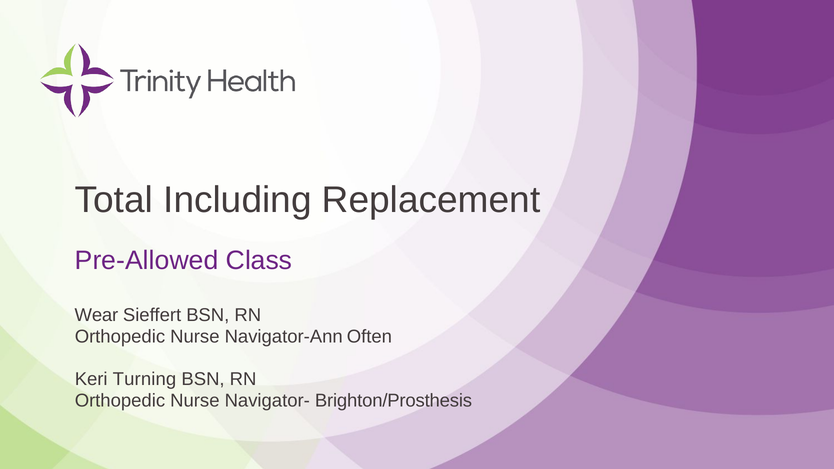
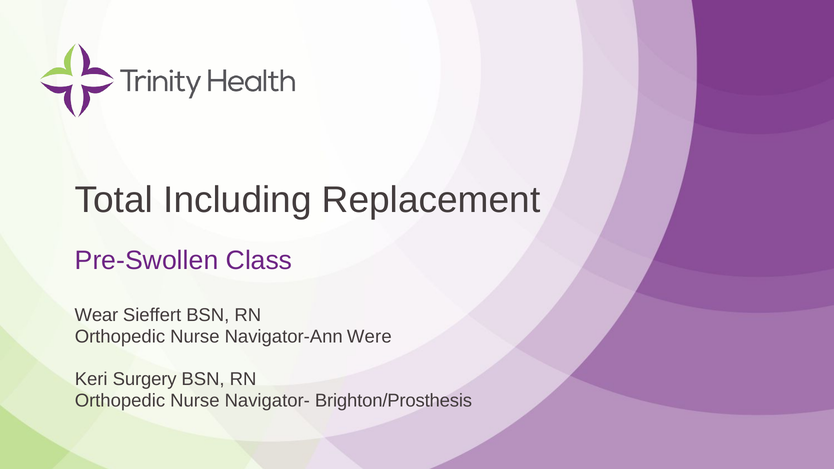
Pre-Allowed: Pre-Allowed -> Pre-Swollen (147, 261)
Often: Often -> Were (369, 337)
Turning: Turning -> Surgery (145, 379)
